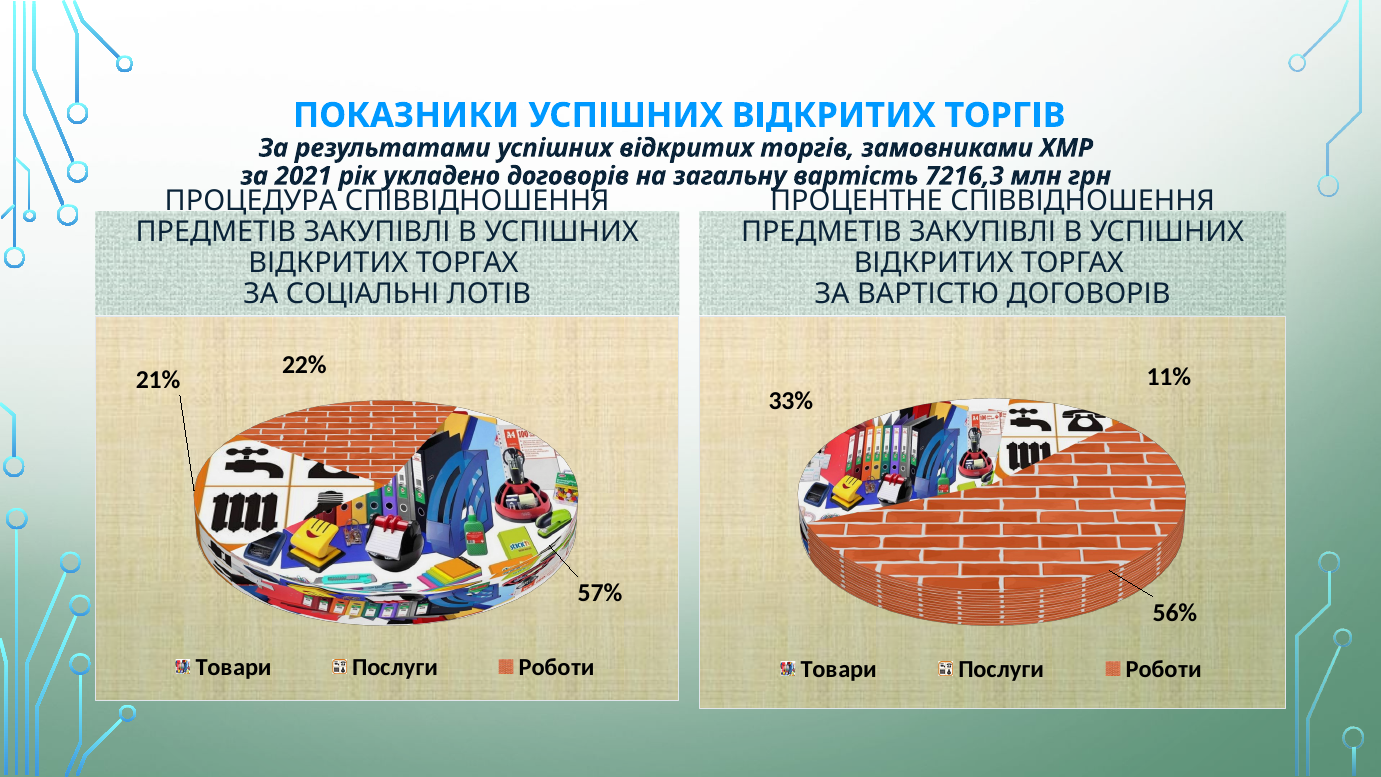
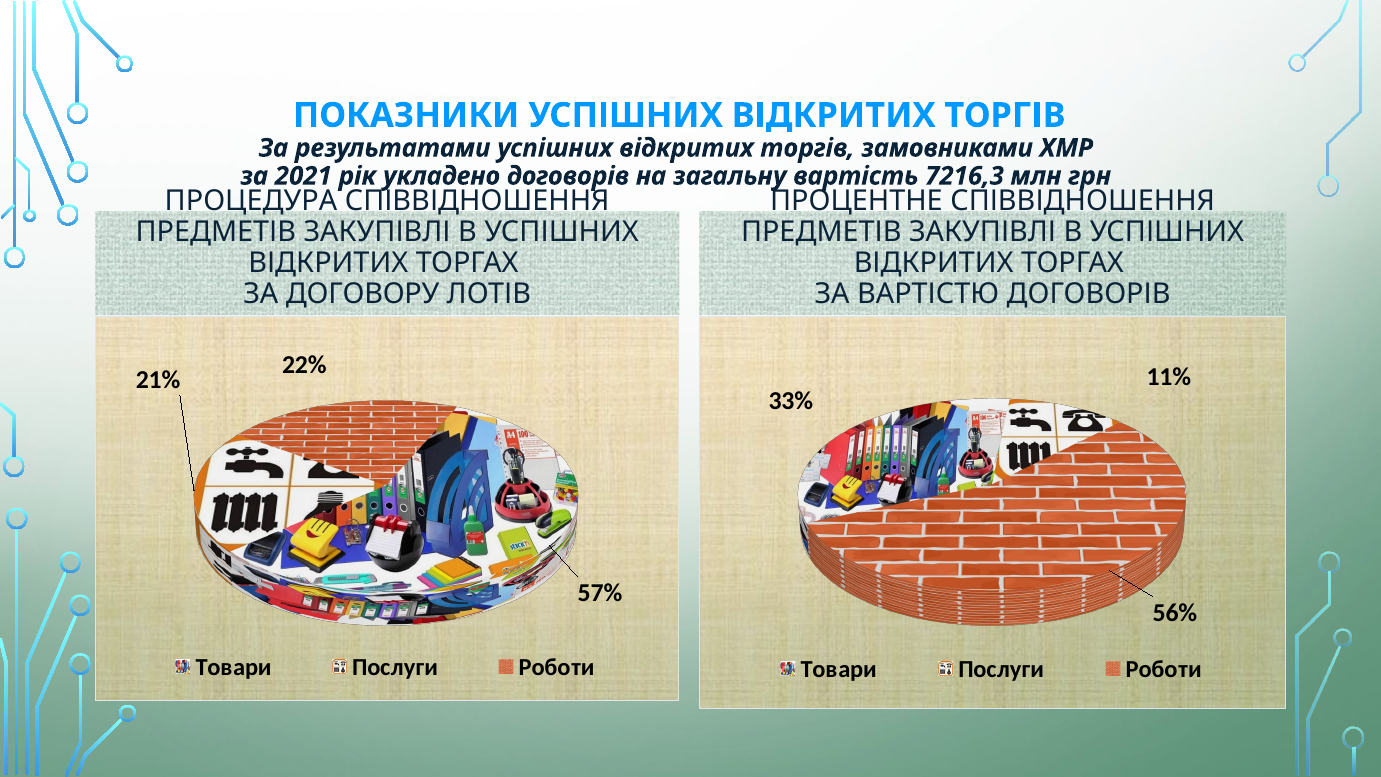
СОЦІАЛЬНІ: СОЦІАЛЬНІ -> ДОГОВОРУ (363, 294)
